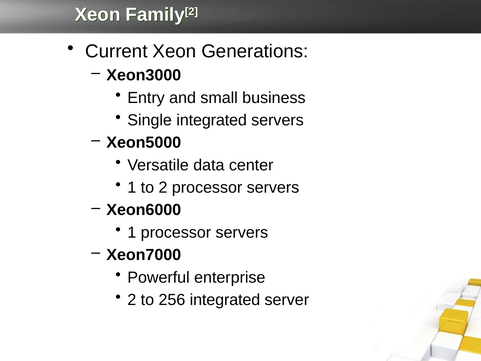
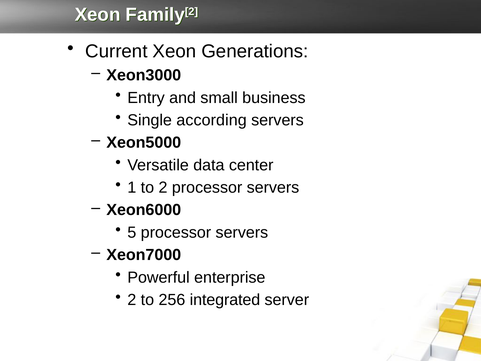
Single integrated: integrated -> according (212, 120)
1: 1 -> 5 (132, 232)
